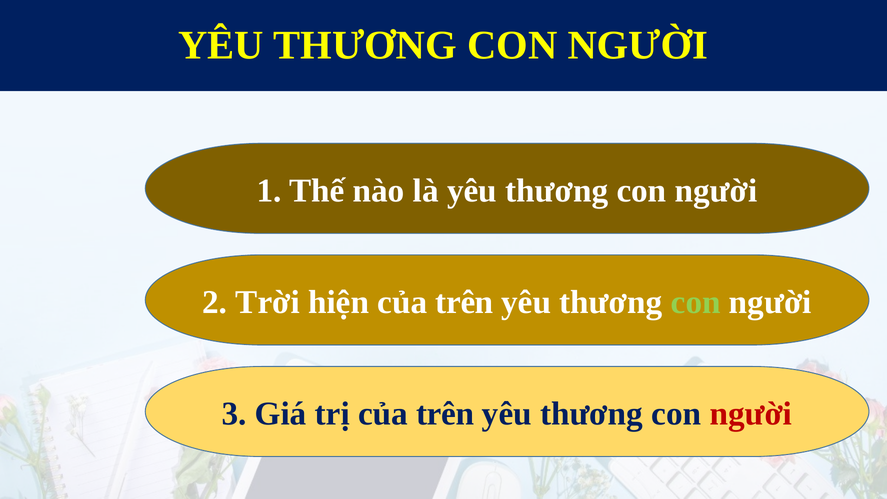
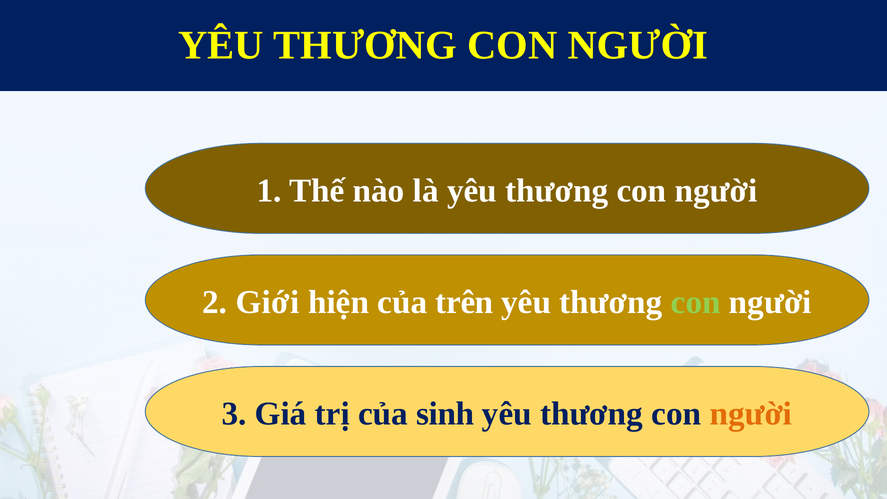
Trời: Trời -> Giới (267, 302)
trị của trên: trên -> sinh (445, 414)
người colour: red -> orange (751, 414)
